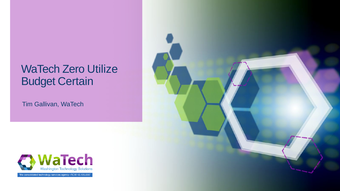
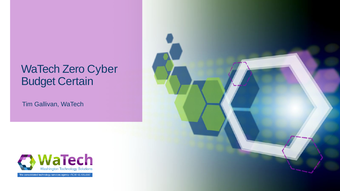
Utilize: Utilize -> Cyber (102, 69)
